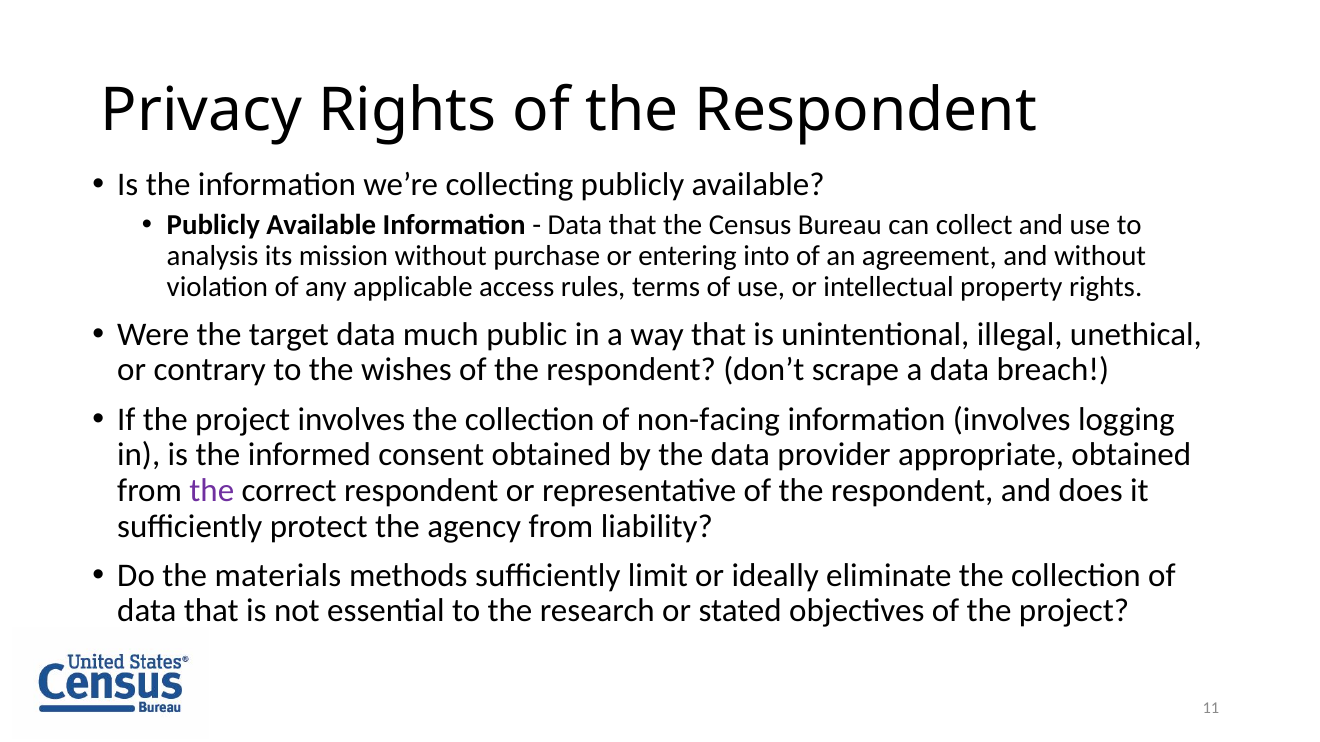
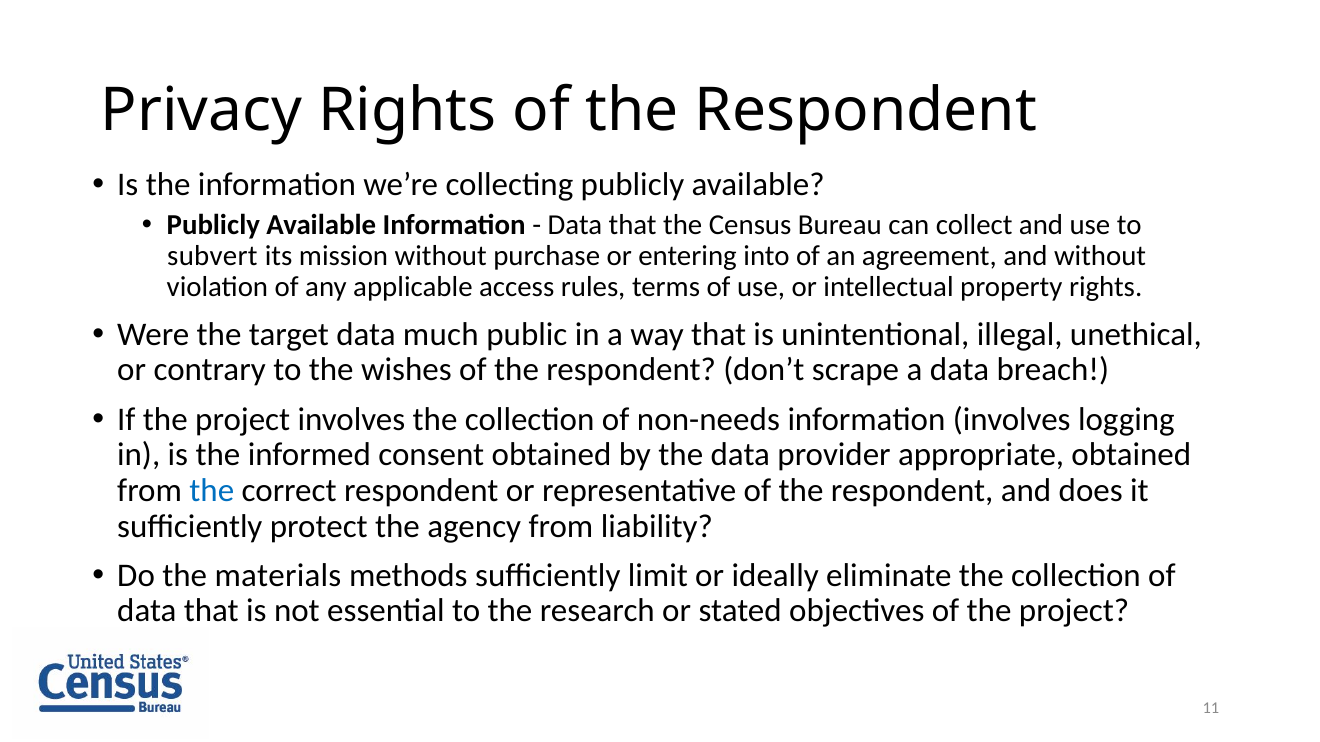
analysis: analysis -> subvert (212, 256)
non-facing: non-facing -> non-needs (708, 420)
the colour: purple -> blue (212, 491)
